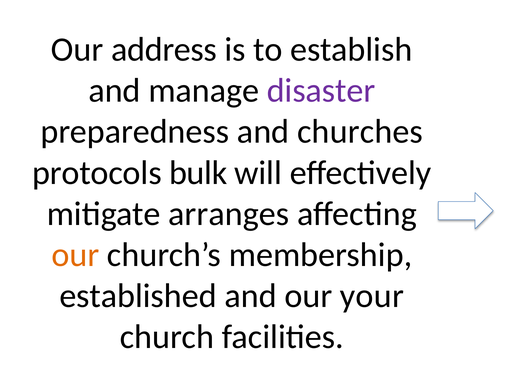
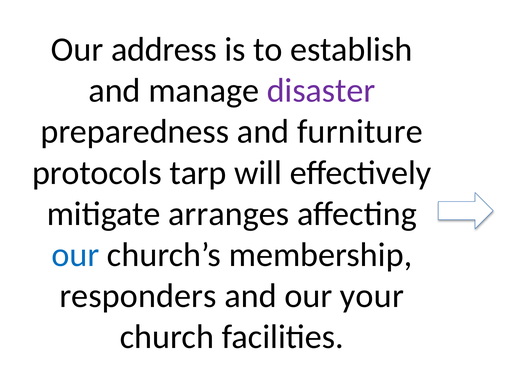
churches: churches -> furniture (360, 132)
bulk: bulk -> tarp (198, 173)
our colour: orange -> blue (75, 255)
established: established -> responders (138, 296)
